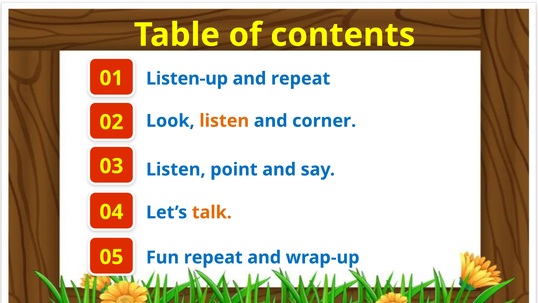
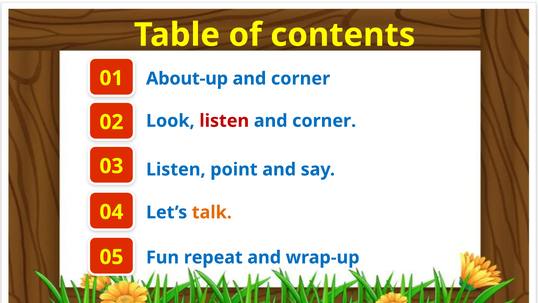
Listen-up: Listen-up -> About-up (187, 79)
repeat: repeat -> corner (301, 79)
listen colour: orange -> red (224, 121)
